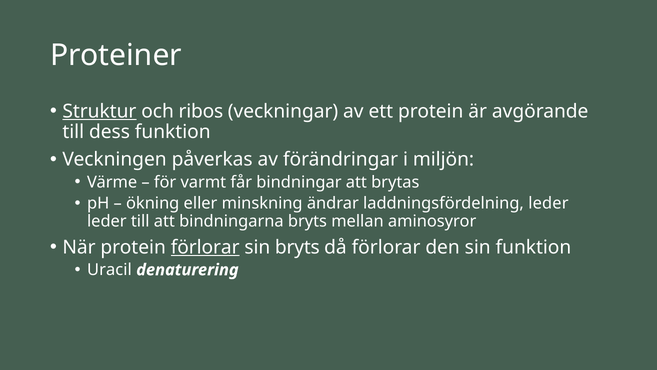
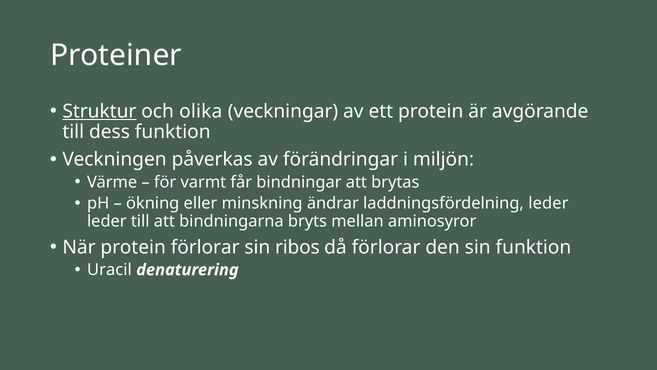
ribos: ribos -> olika (201, 111)
förlorar underline: present -> none (205, 247)
sin bryts: bryts -> ribos (297, 247)
